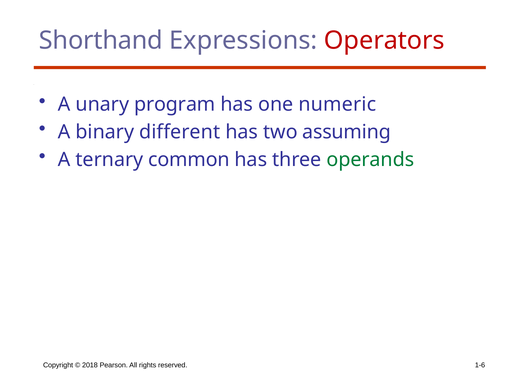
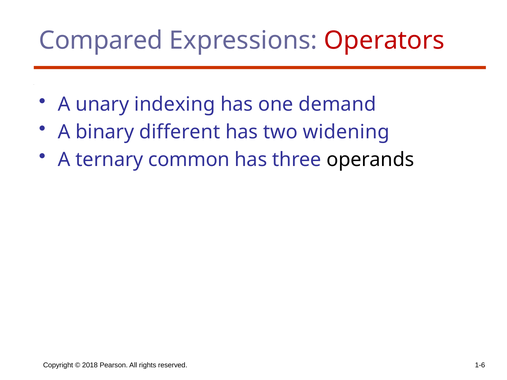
Shorthand: Shorthand -> Compared (101, 41)
program: program -> indexing (175, 104)
numeric: numeric -> demand (337, 104)
assuming: assuming -> widening (346, 132)
operands colour: green -> black (370, 160)
